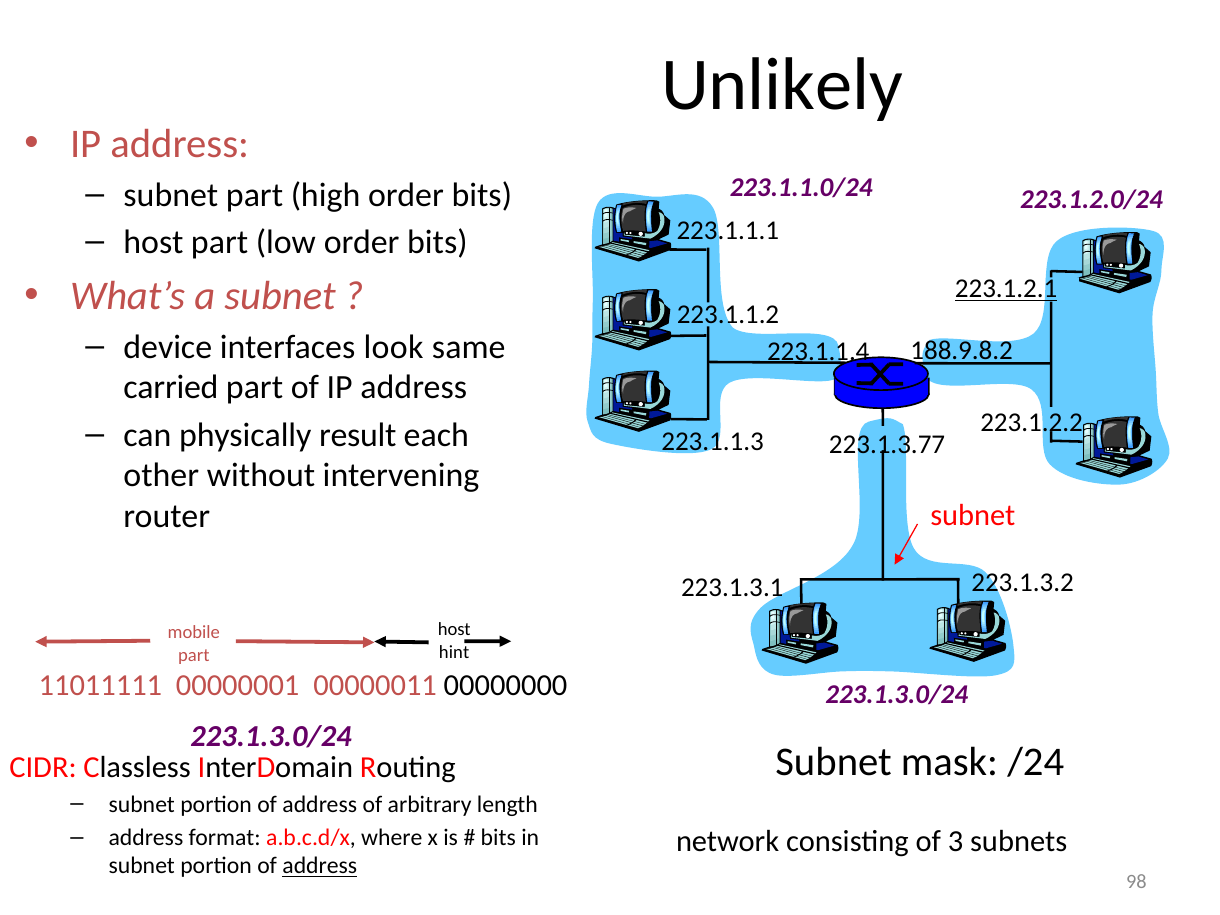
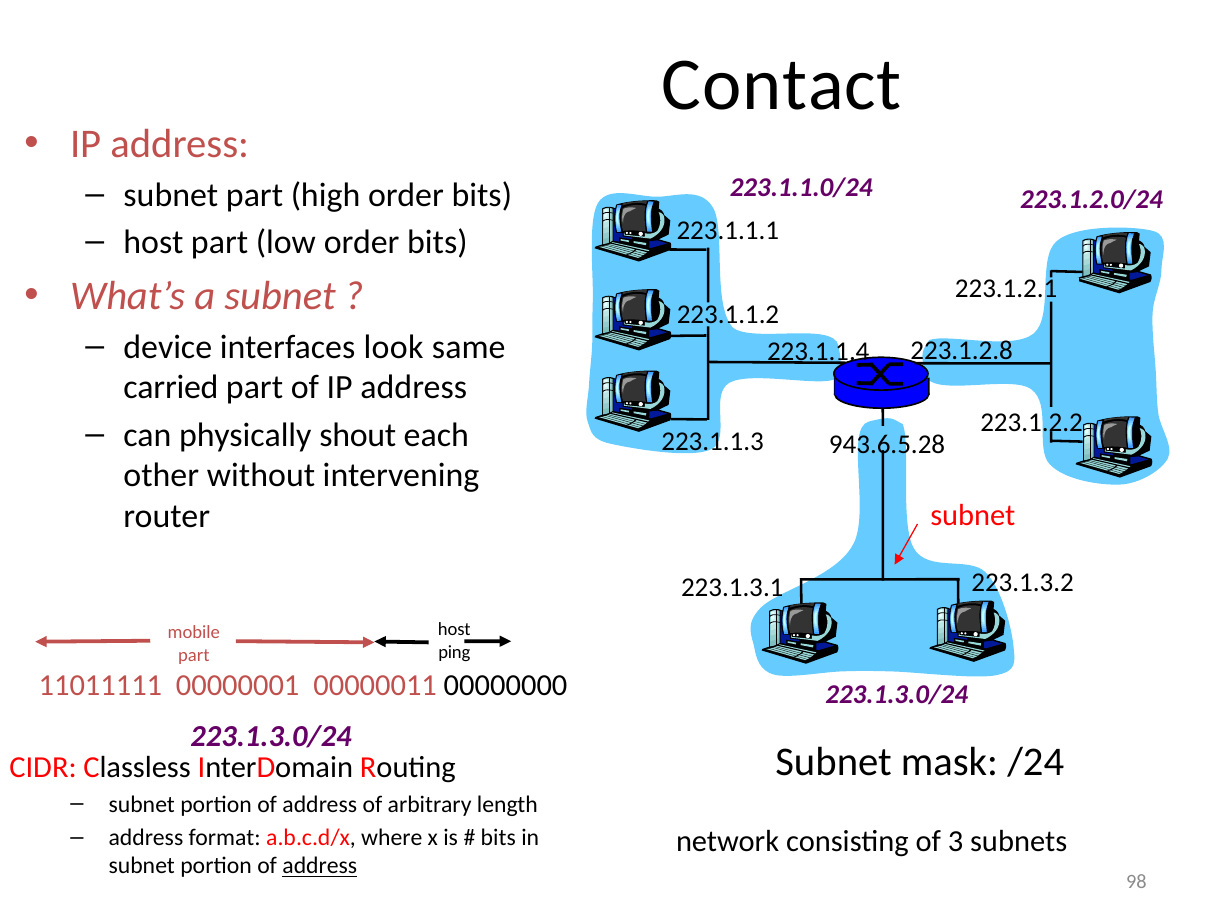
Unlikely: Unlikely -> Contact (782, 85)
223.1.2.1 underline: present -> none (1006, 289)
188.9.8.2: 188.9.8.2 -> 223.1.2.8 (962, 350)
result: result -> shout (358, 435)
223.1.3.77: 223.1.3.77 -> 943.6.5.28 (887, 445)
hint: hint -> ping (454, 652)
